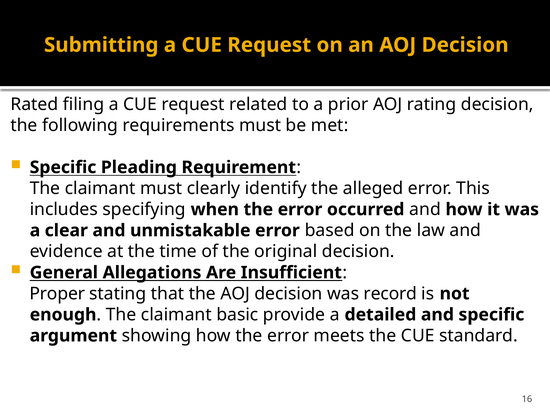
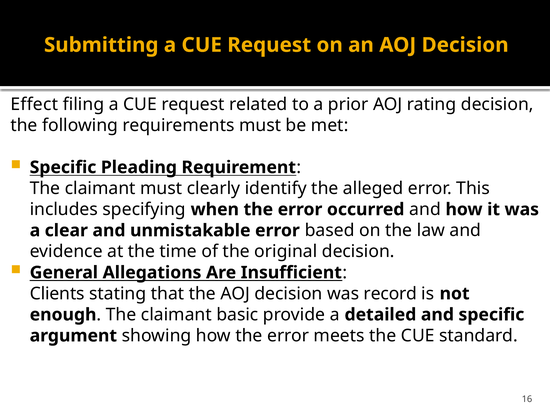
Rated: Rated -> Effect (34, 104)
Proper: Proper -> Clients (57, 294)
